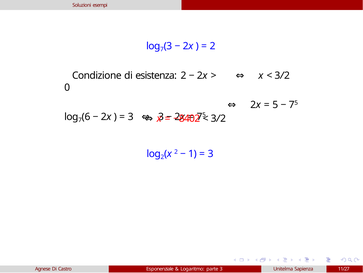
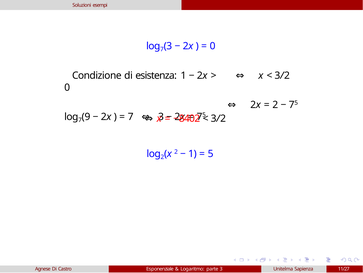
2: 2 -> 0 (213, 46)
esistenza 2: 2 -> 1 (183, 75)
5: 5 -> 2 (275, 105)
6: 6 -> 9 (86, 117)
3: 3 -> 7 (131, 117)
3: 3 -> 5 (211, 154)
